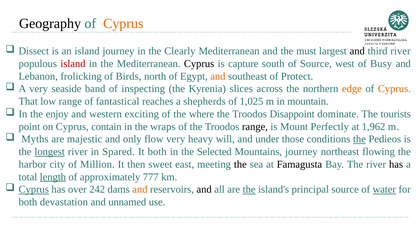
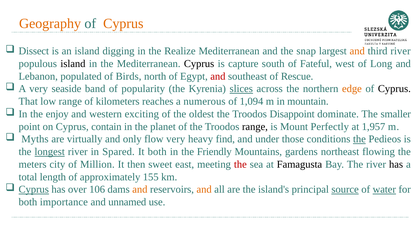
Geography colour: black -> orange (50, 24)
island journey: journey -> digging (118, 51)
Clearly: Clearly -> Realize (180, 51)
must: must -> snap (306, 51)
and colour: black -> orange (357, 51)
island colour: red -> black (73, 64)
of Source: Source -> Fateful (316, 64)
Busy: Busy -> Long (381, 64)
frolicking: frolicking -> populated (81, 76)
and colour: orange -> red (218, 76)
Protect: Protect -> Rescue (297, 76)
inspecting: inspecting -> popularity (143, 89)
slices underline: none -> present (241, 89)
Cyprus colour: orange -> black (394, 89)
fantastical: fantastical -> kilometers (118, 101)
shepherds: shepherds -> numerous (204, 101)
1,025: 1,025 -> 1,094 (251, 101)
where: where -> oldest (202, 114)
tourists: tourists -> smaller (396, 114)
wraps: wraps -> planet (163, 126)
1,962: 1,962 -> 1,957 (374, 126)
majestic: majestic -> virtually (85, 139)
will: will -> find (225, 139)
Selected: Selected -> Friendly (214, 152)
Mountains journey: journey -> gardens (301, 152)
harbor: harbor -> meters (33, 164)
the colour: black -> red (240, 164)
length underline: present -> none (53, 177)
777: 777 -> 155 (151, 177)
242: 242 -> 106 (97, 189)
and colour: black -> orange (204, 189)
the underline: present -> none (249, 189)
source underline: none -> present (345, 189)
devastation: devastation -> importance (64, 202)
